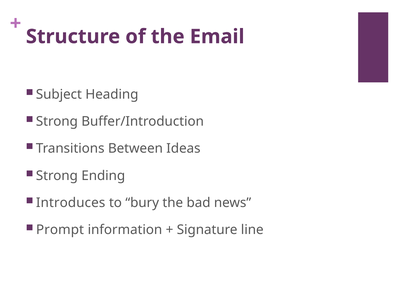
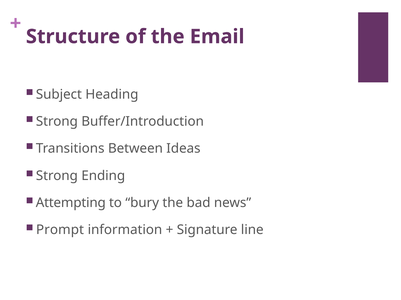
Introduces: Introduces -> Attempting (71, 203)
